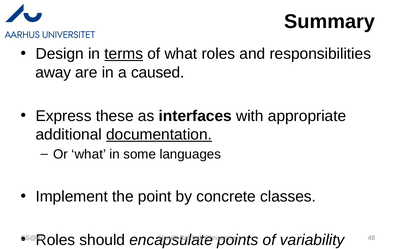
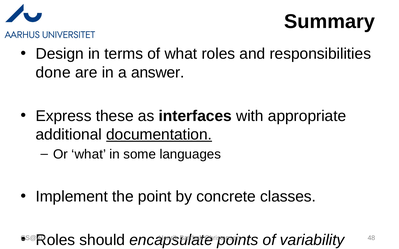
terms underline: present -> none (124, 54)
away: away -> done (53, 73)
caused: caused -> answer (158, 73)
